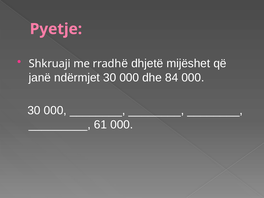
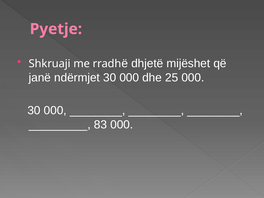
84: 84 -> 25 (172, 78)
61: 61 -> 83 (101, 125)
